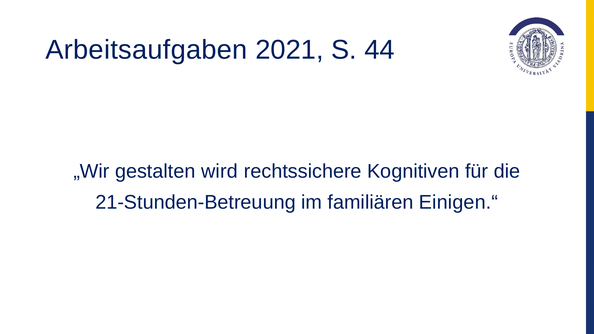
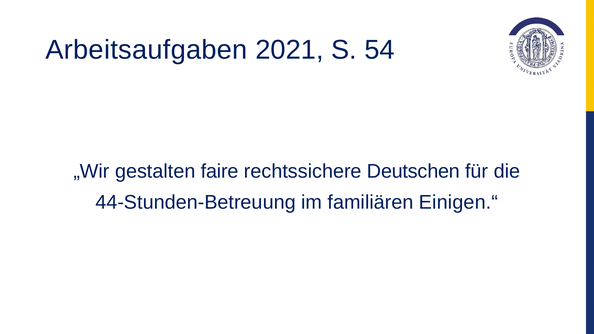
44: 44 -> 54 (379, 50)
wird: wird -> faire (220, 171)
Kognitiven: Kognitiven -> Deutschen (413, 171)
21-Stunden-Betreuung: 21-Stunden-Betreuung -> 44-Stunden-Betreuung (196, 202)
